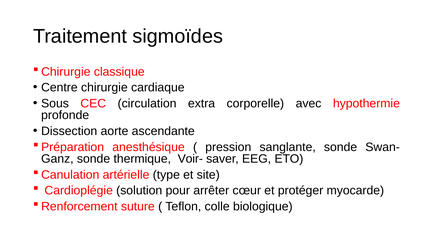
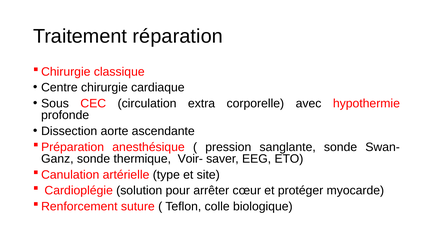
sigmoïdes: sigmoïdes -> réparation (178, 36)
